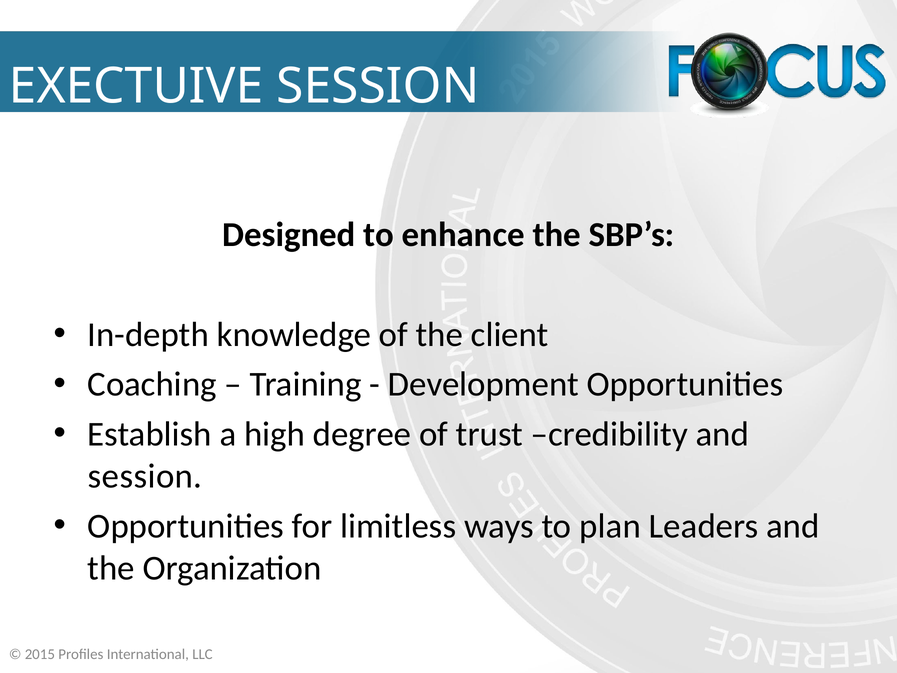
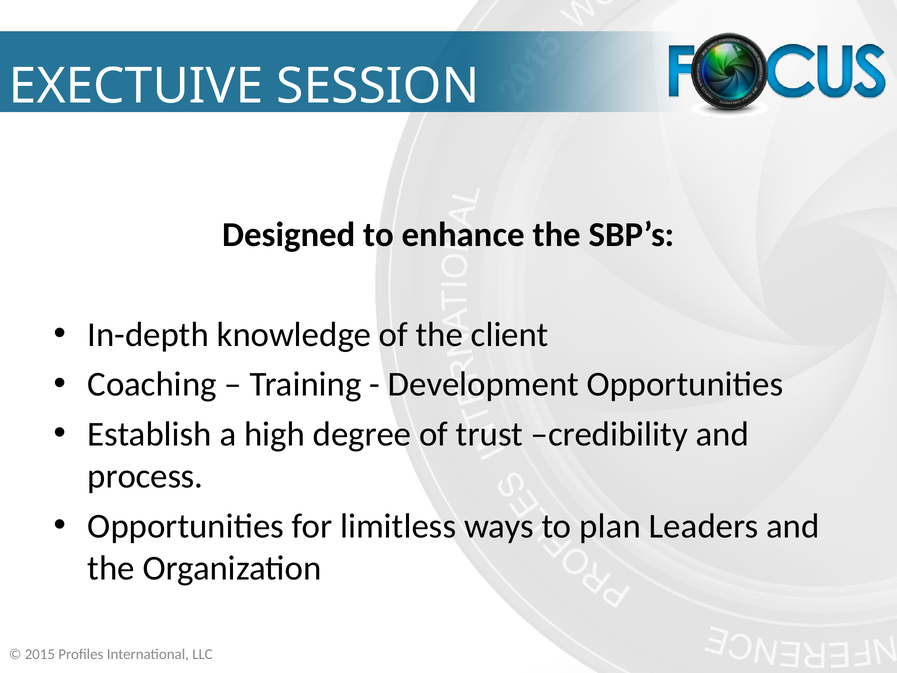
session: session -> process (145, 476)
